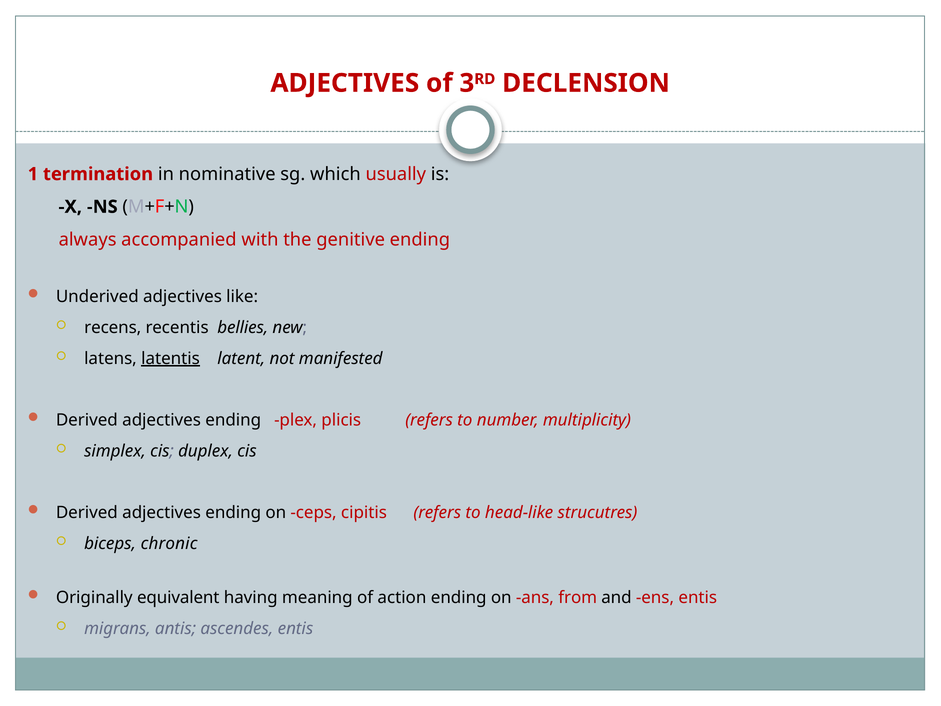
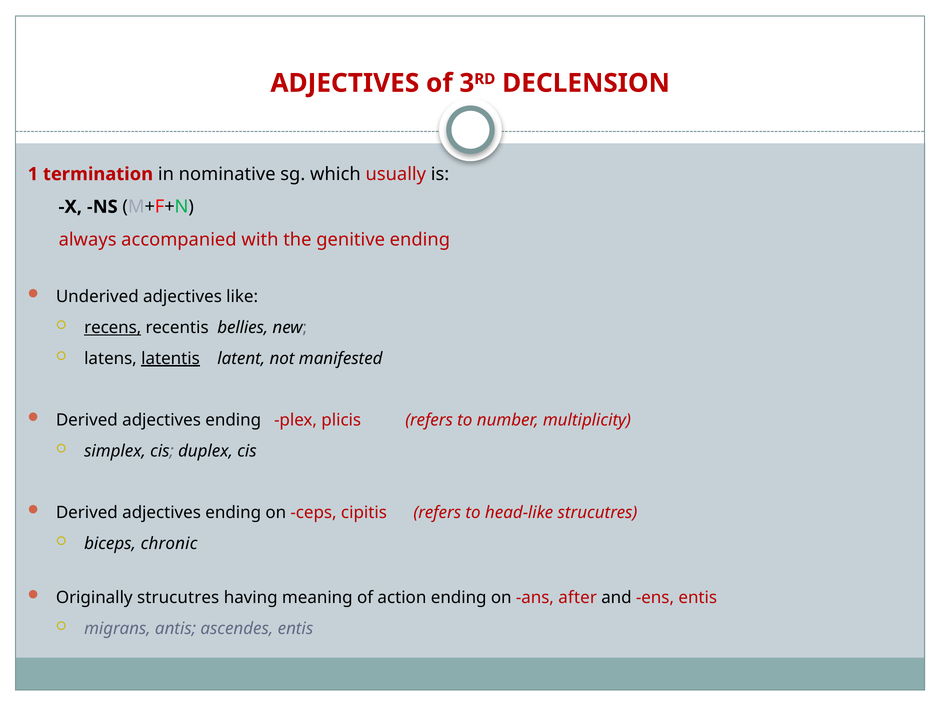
recens underline: none -> present (113, 327)
Originally equivalent: equivalent -> strucutres (178, 597)
from: from -> after (578, 597)
